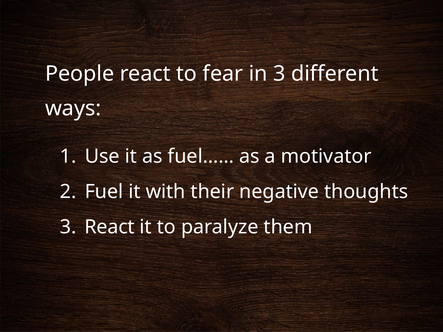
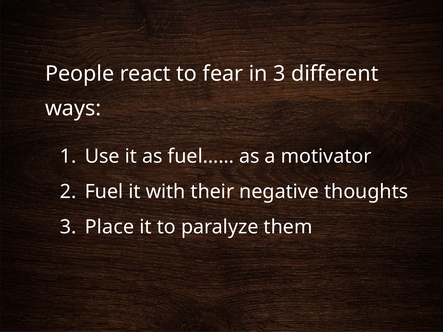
3 React: React -> Place (109, 227)
